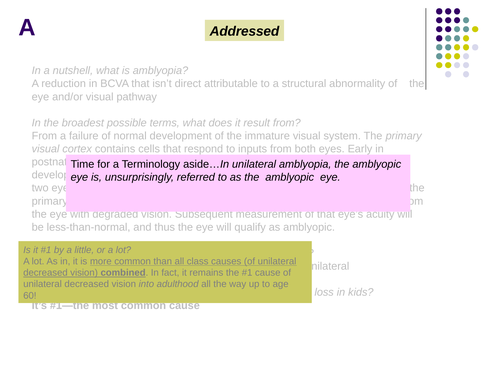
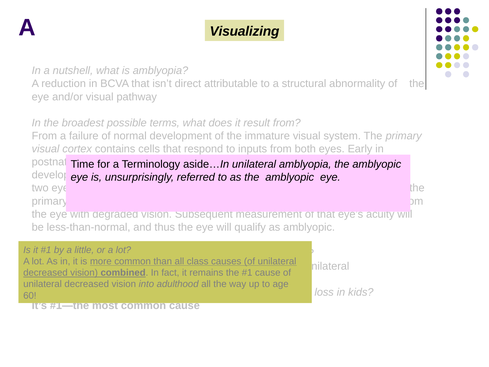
Addressed: Addressed -> Visualizing (245, 31)
